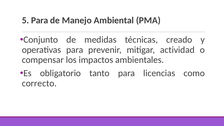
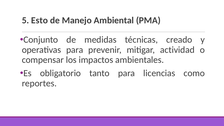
5 Para: Para -> Esto (40, 20)
correcto: correcto -> reportes (39, 83)
